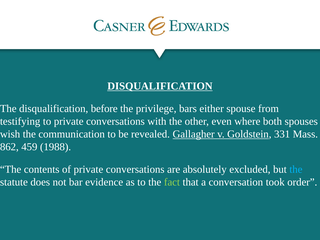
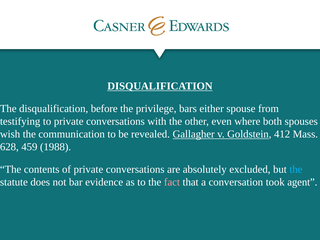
331: 331 -> 412 (282, 134)
862: 862 -> 628 (9, 147)
fact colour: light green -> pink (172, 182)
order: order -> agent (302, 182)
